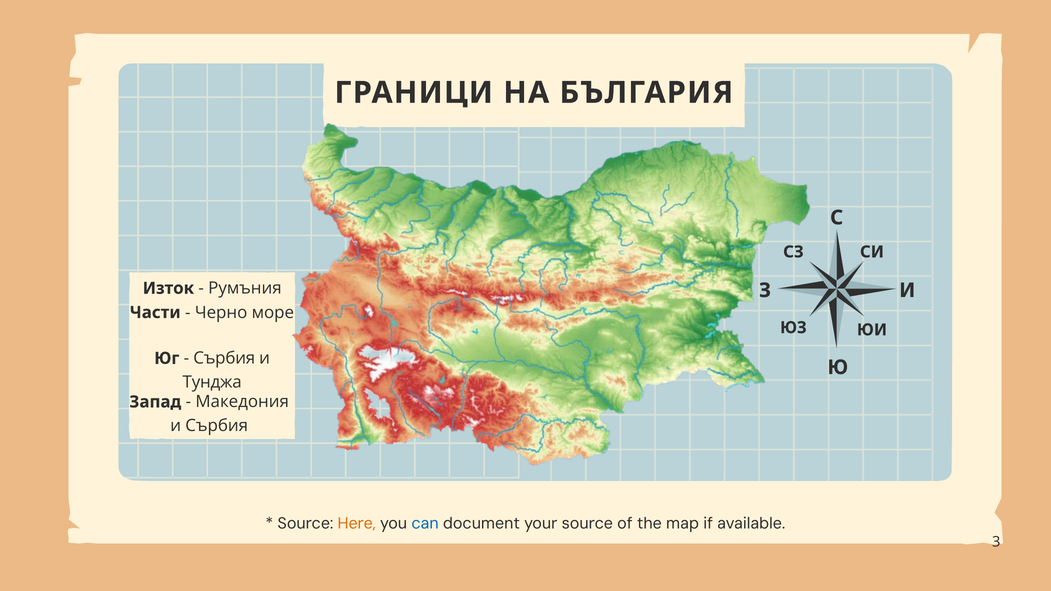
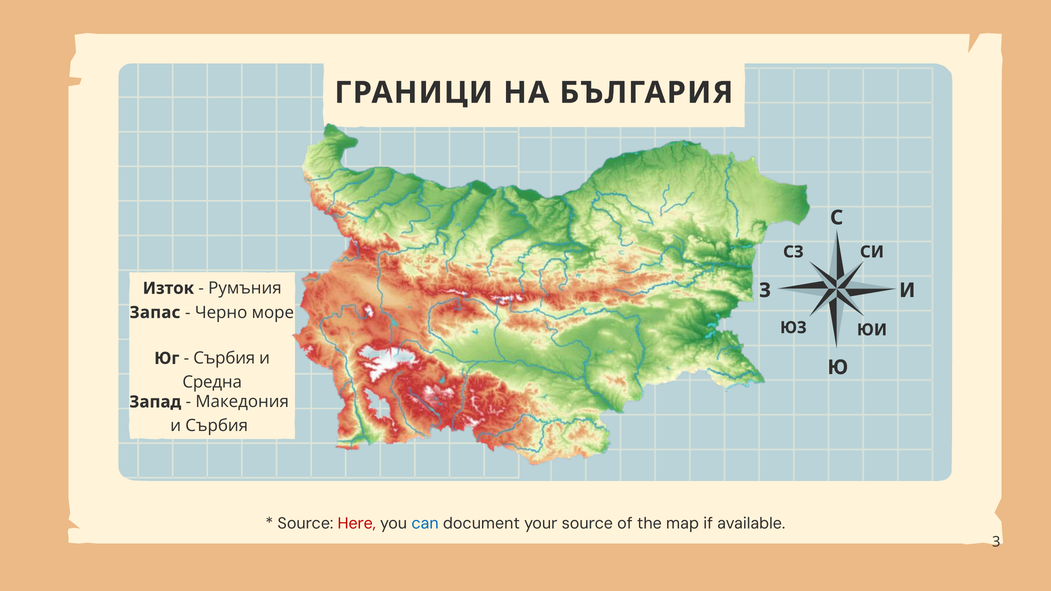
Части: Части -> Запас (155, 313)
Тунджа: Тунджа -> Средна (212, 382)
Here colour: orange -> red (357, 524)
